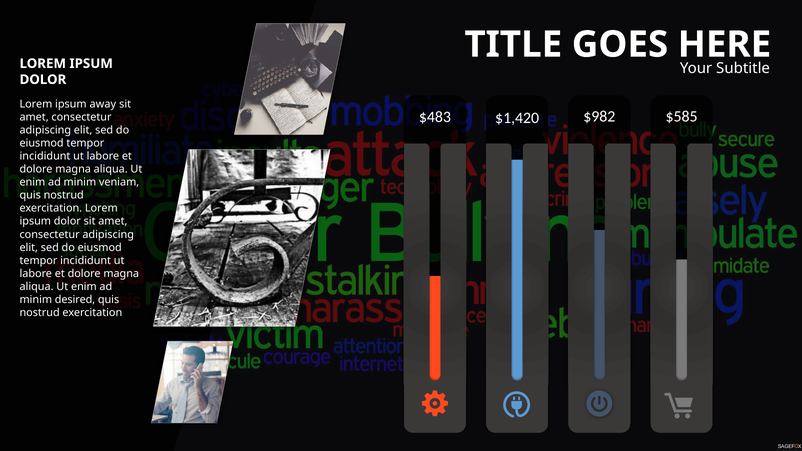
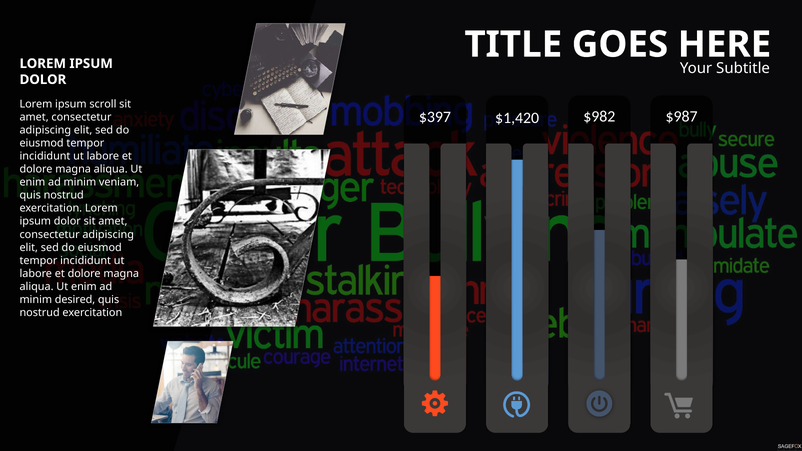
away: away -> scroll (103, 104)
$483: $483 -> $397 (435, 117)
$585: $585 -> $987 (682, 117)
